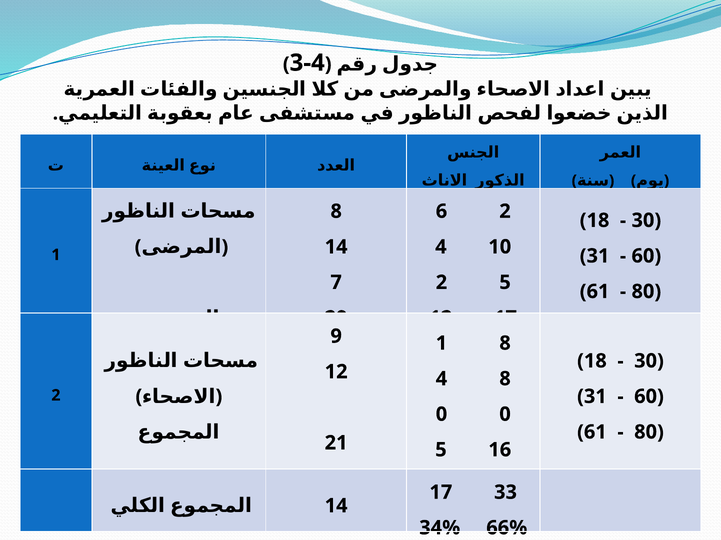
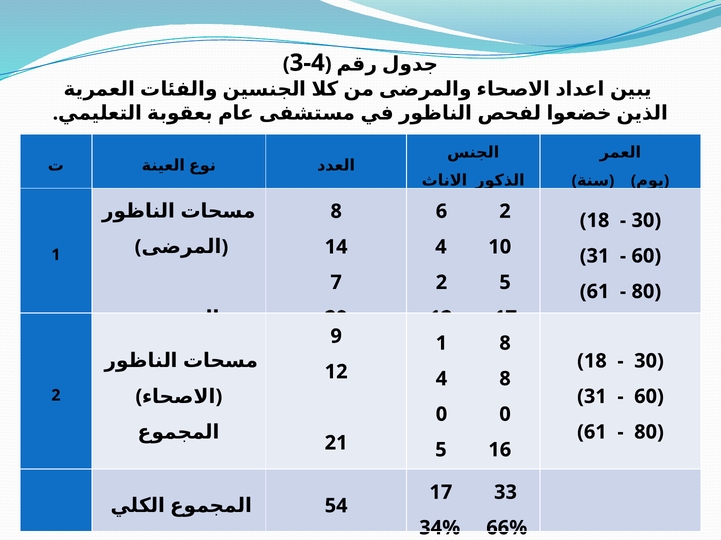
14: 14 -> 54 (336, 506)
